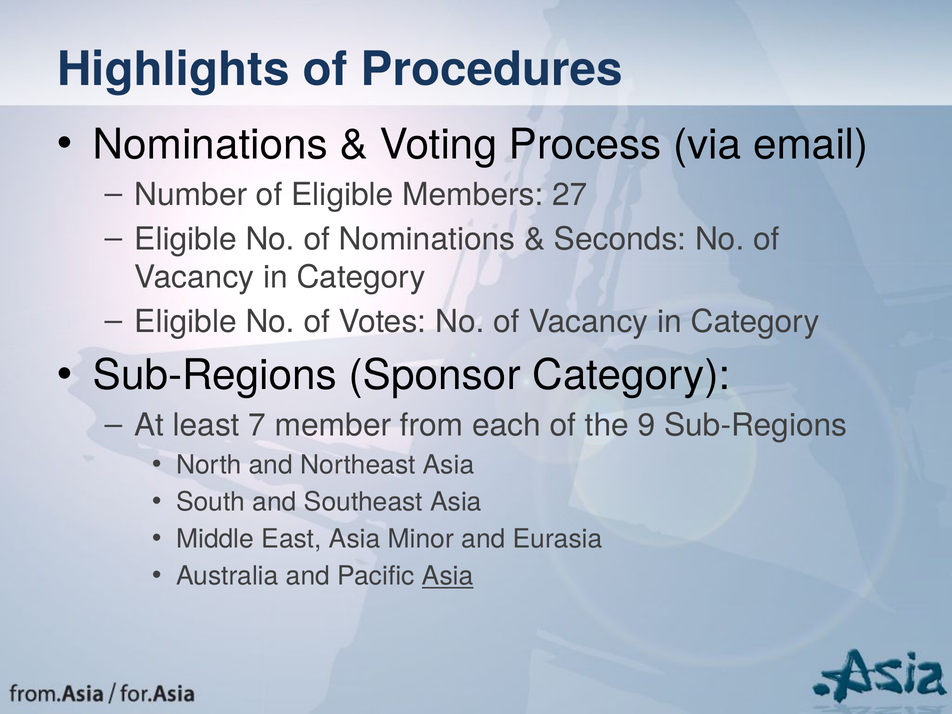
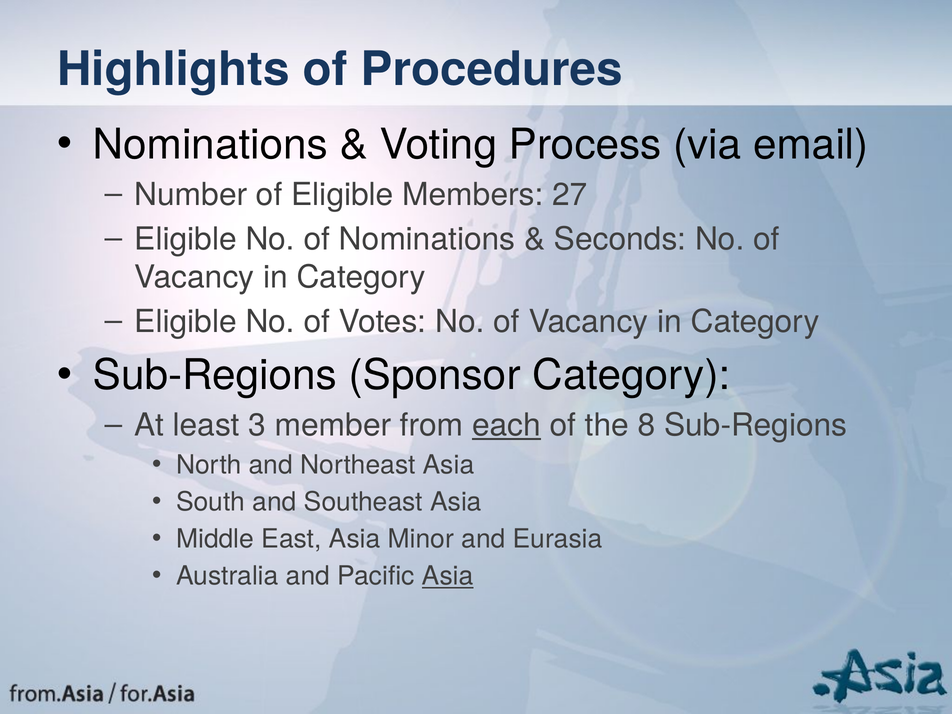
7: 7 -> 3 (257, 425)
each underline: none -> present (507, 425)
9: 9 -> 8 (647, 425)
